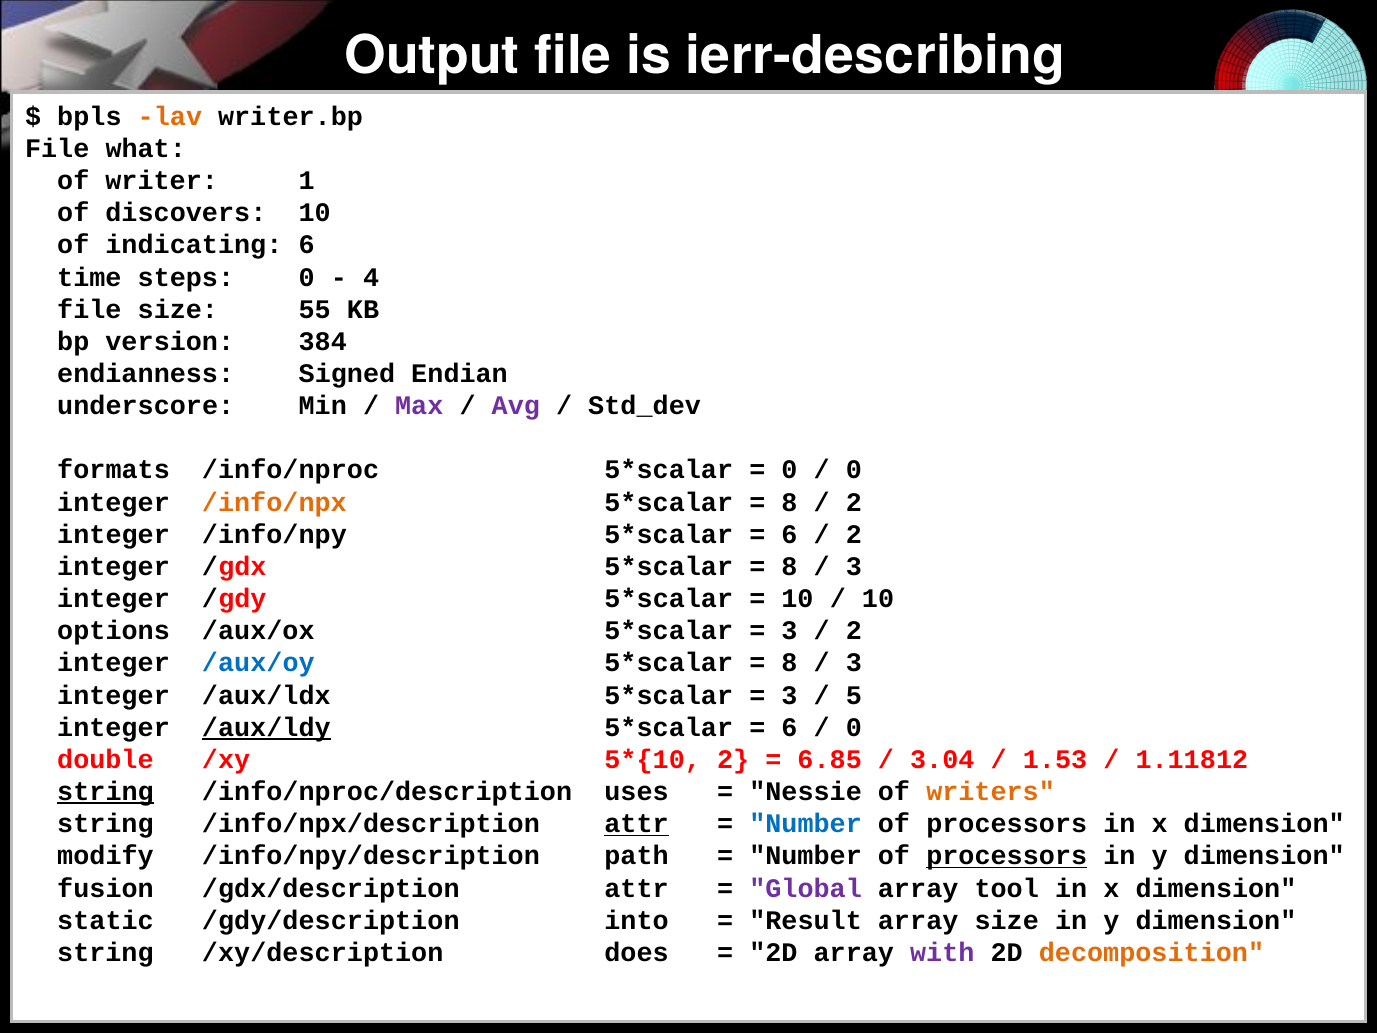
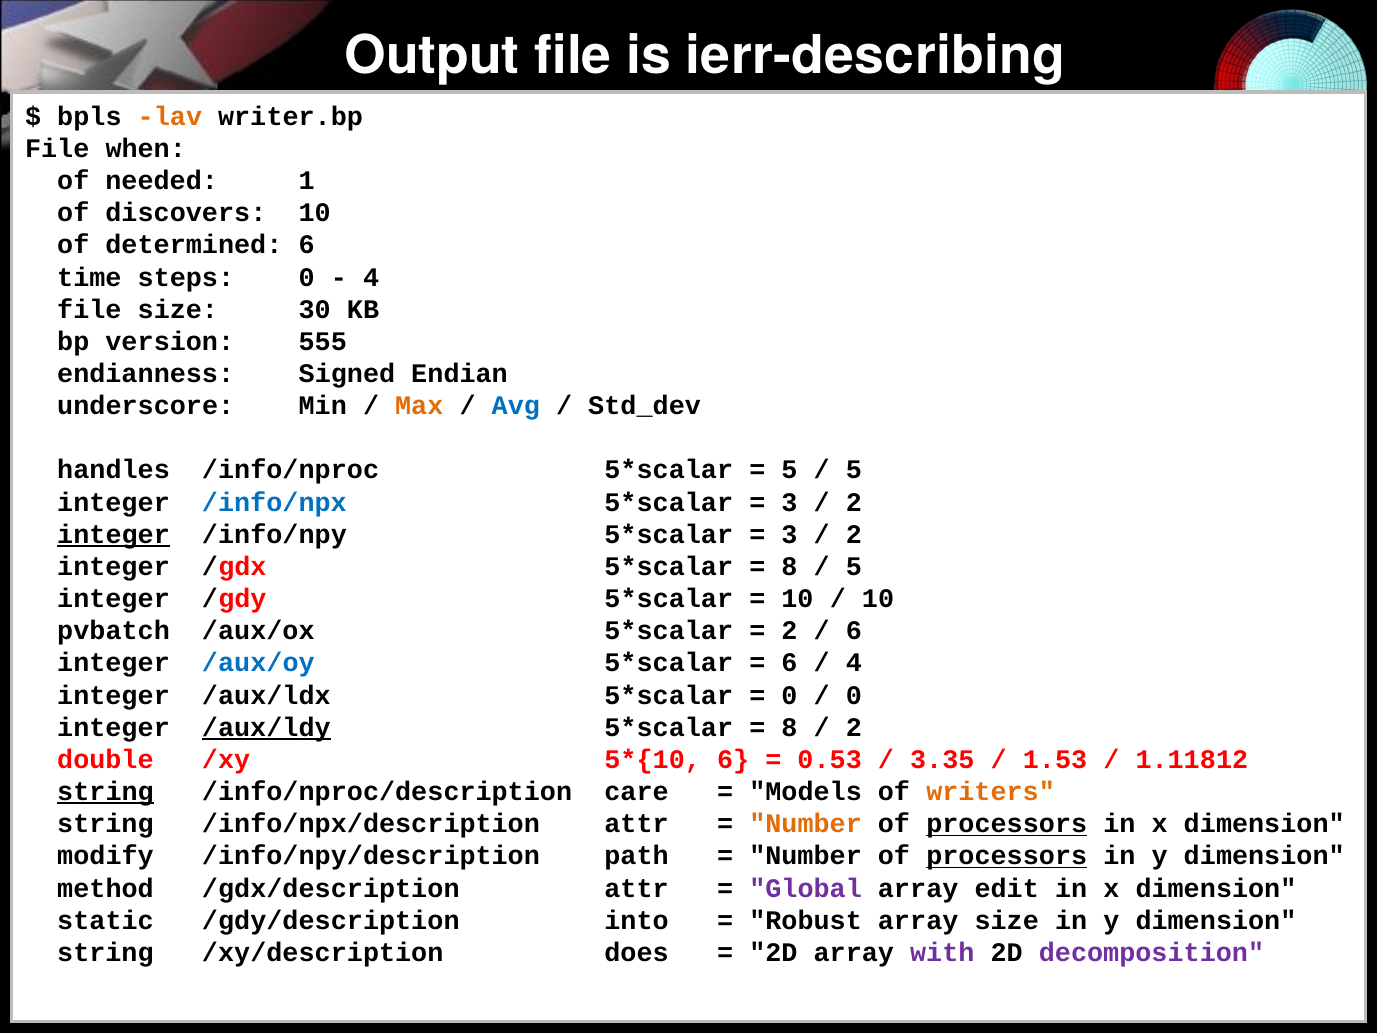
what: what -> when (146, 149)
writer: writer -> needed (162, 181)
indicating: indicating -> determined (194, 245)
55: 55 -> 30 (315, 309)
384: 384 -> 555 (323, 341)
Max colour: purple -> orange (419, 406)
Avg colour: purple -> blue (516, 406)
formats: formats -> handles (114, 470)
0: 0 -> 5 (789, 470)
0: 0 -> 5 (854, 470)
/info/npx colour: orange -> blue (274, 502)
8: 8 -> 3 (789, 502)
integer underline: none -> present (114, 534)
6: 6 -> 3 (789, 534)
3: 3 -> 5 (854, 566)
options: options -> pvbatch (114, 631)
3: 3 -> 2 (789, 631)
2: 2 -> 6 (854, 631)
8: 8 -> 6 (789, 663)
3: 3 -> 4 (854, 663)
3: 3 -> 0 (789, 695)
5: 5 -> 0 (854, 695)
6: 6 -> 8 (789, 727)
0: 0 -> 2 (854, 727)
2: 2 -> 6 (733, 759)
6.85: 6.85 -> 0.53 (830, 759)
3.04: 3.04 -> 3.35 (942, 759)
uses: uses -> care (637, 792)
Nessie: Nessie -> Models (806, 792)
attr underline: present -> none (637, 824)
Number colour: blue -> orange (806, 824)
processors underline: none -> present (1007, 824)
fusion: fusion -> method (106, 888)
tool: tool -> edit (1007, 888)
Result: Result -> Robust (806, 920)
decomposition colour: orange -> purple (1151, 952)
